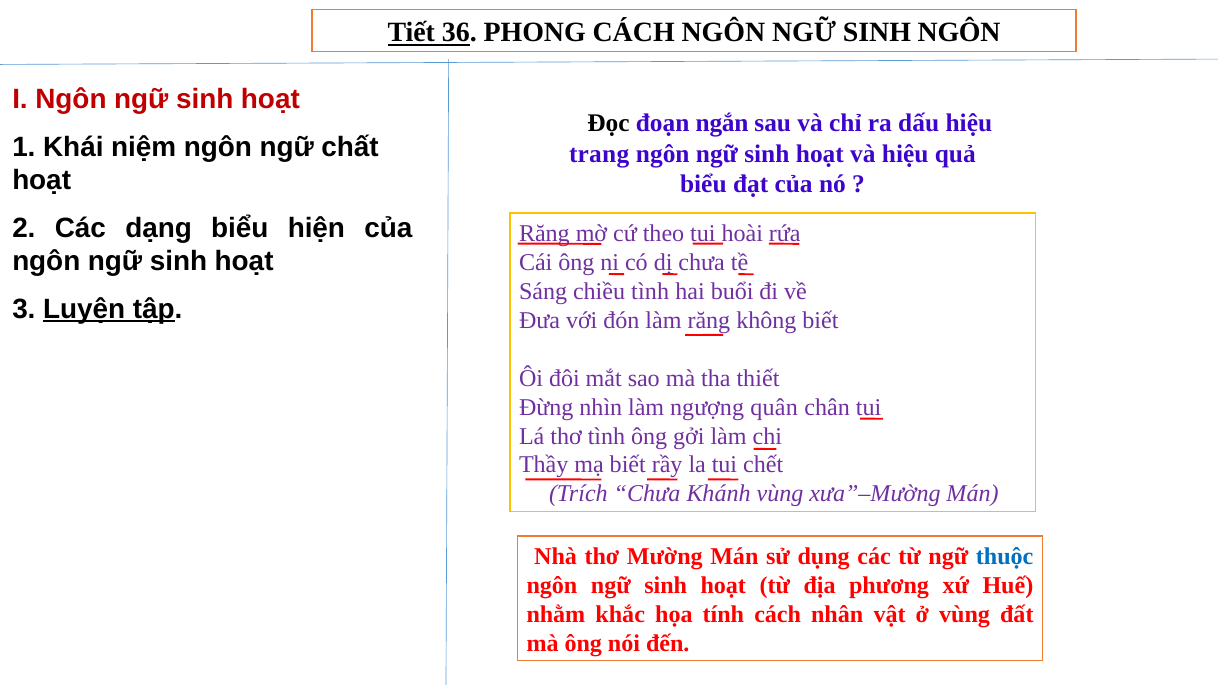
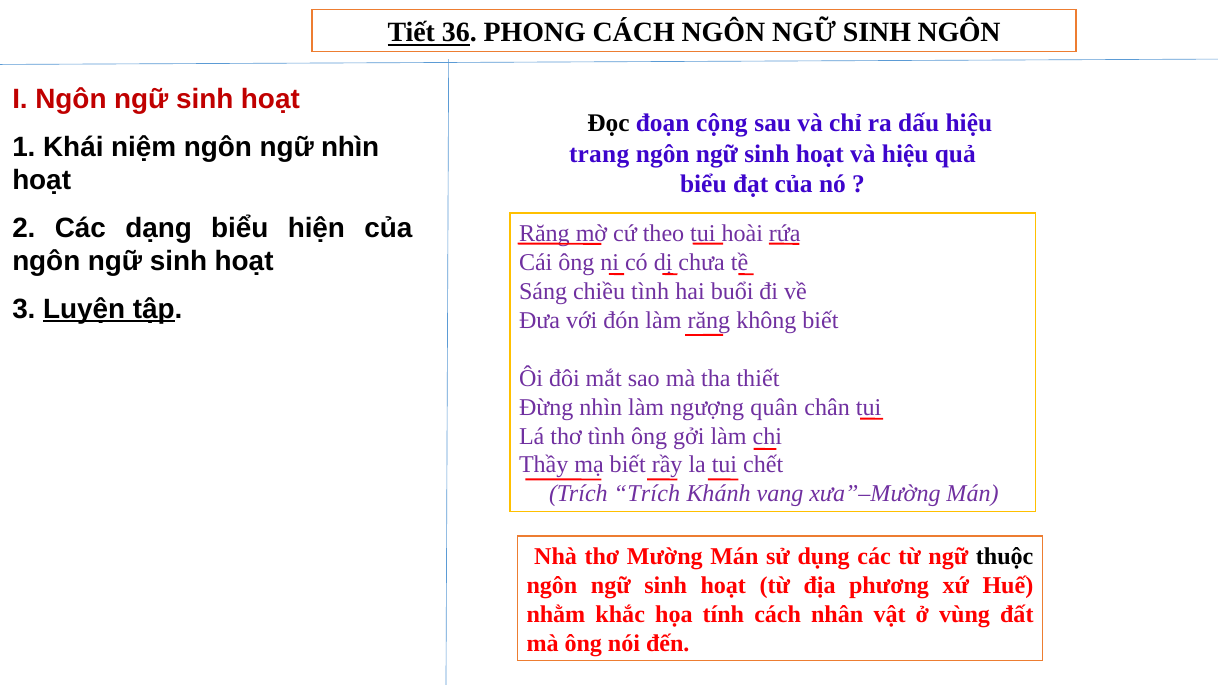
ngắn: ngắn -> cộng (722, 123)
ngữ chất: chất -> nhìn (350, 147)
Trích Chưa: Chưa -> Trích (647, 494)
Khánh vùng: vùng -> vang (780, 494)
thuộc colour: blue -> black (1005, 557)
